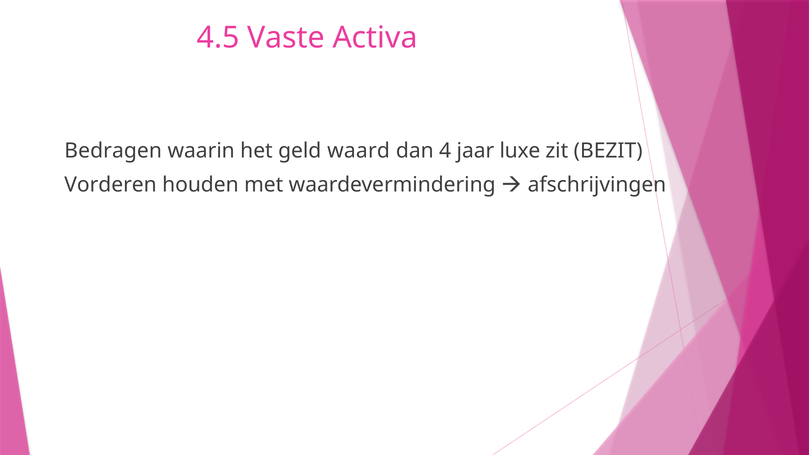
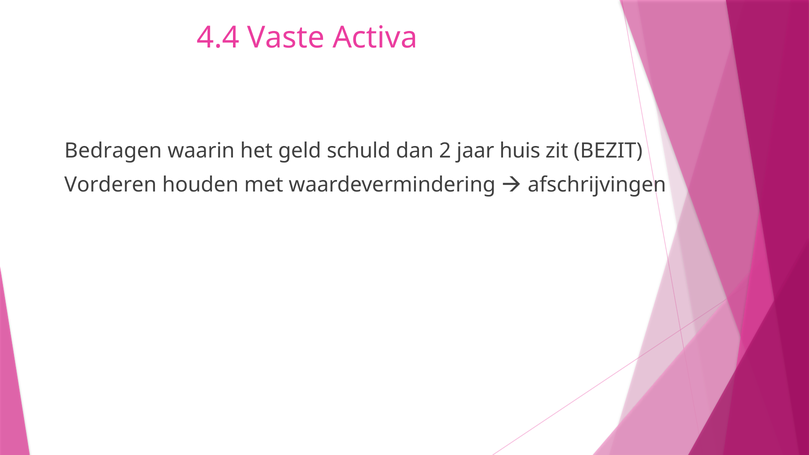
4.5: 4.5 -> 4.4 (218, 38)
waard: waard -> schuld (359, 151)
4: 4 -> 2 (445, 151)
luxe: luxe -> huis (520, 151)
